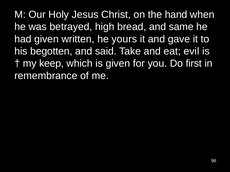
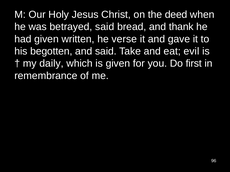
hand: hand -> deed (176, 15)
betrayed high: high -> said (105, 27)
same: same -> thank (181, 27)
yours: yours -> verse (124, 39)
keep: keep -> daily (51, 64)
